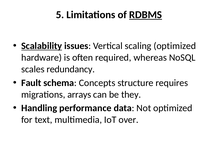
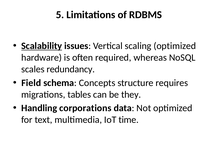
RDBMS underline: present -> none (146, 15)
Fault: Fault -> Field (31, 83)
arrays: arrays -> tables (79, 94)
performance: performance -> corporations (85, 108)
over: over -> time (129, 119)
